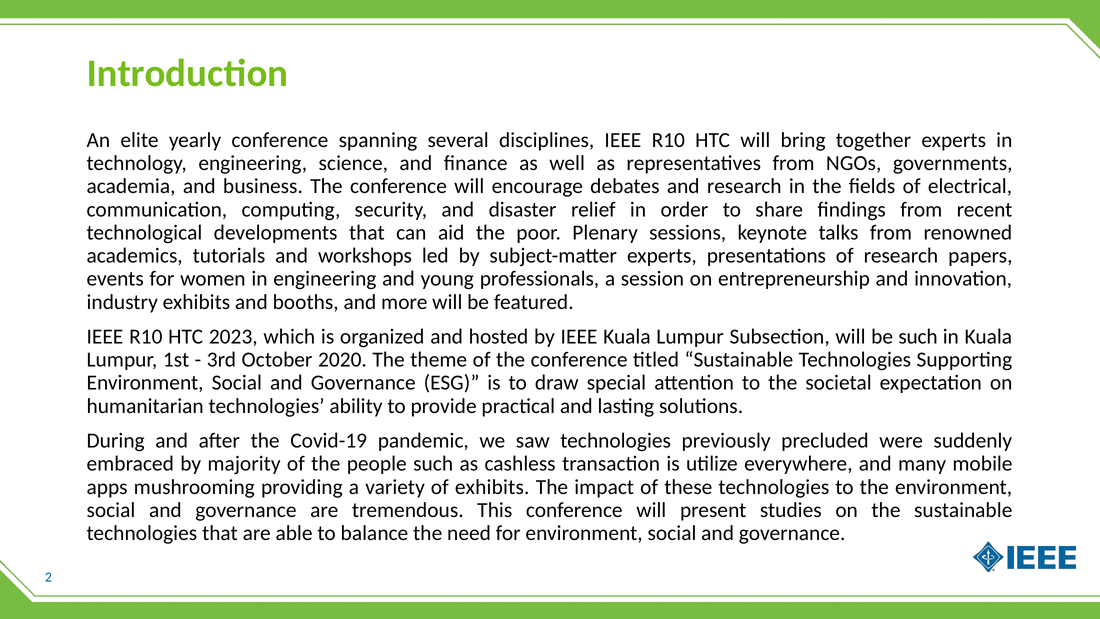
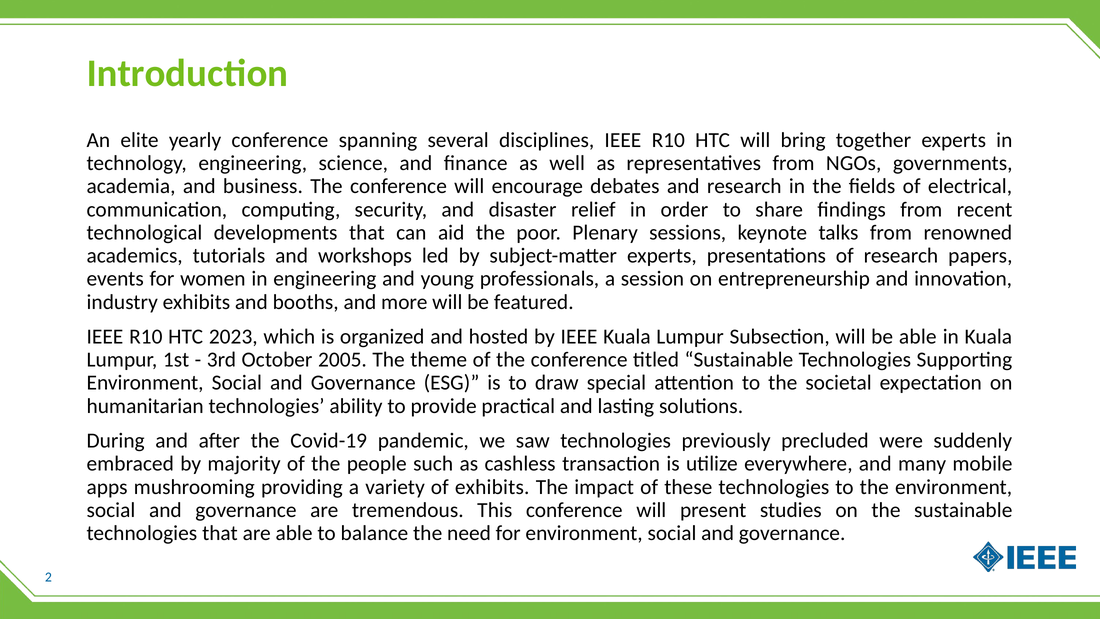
be such: such -> able (918, 337)
2020: 2020 -> 2005 (343, 360)
